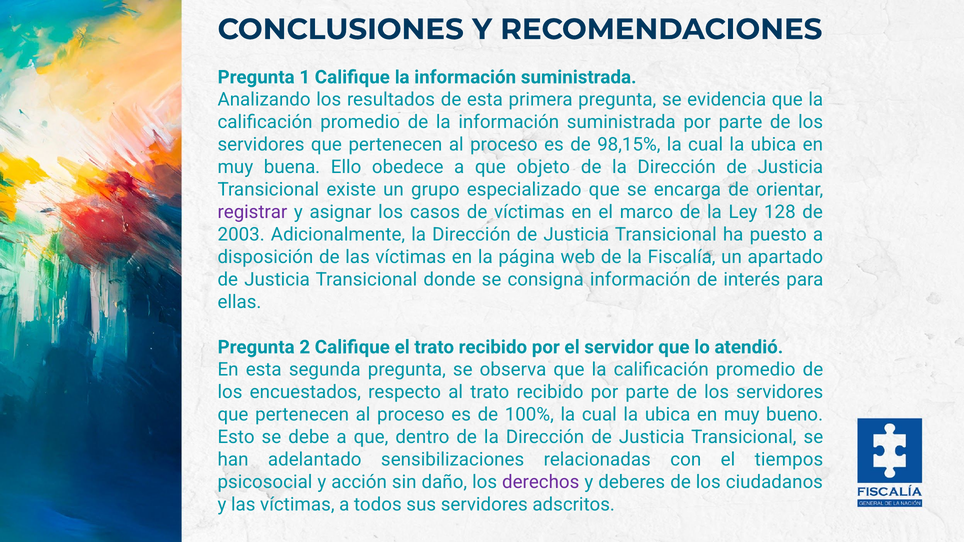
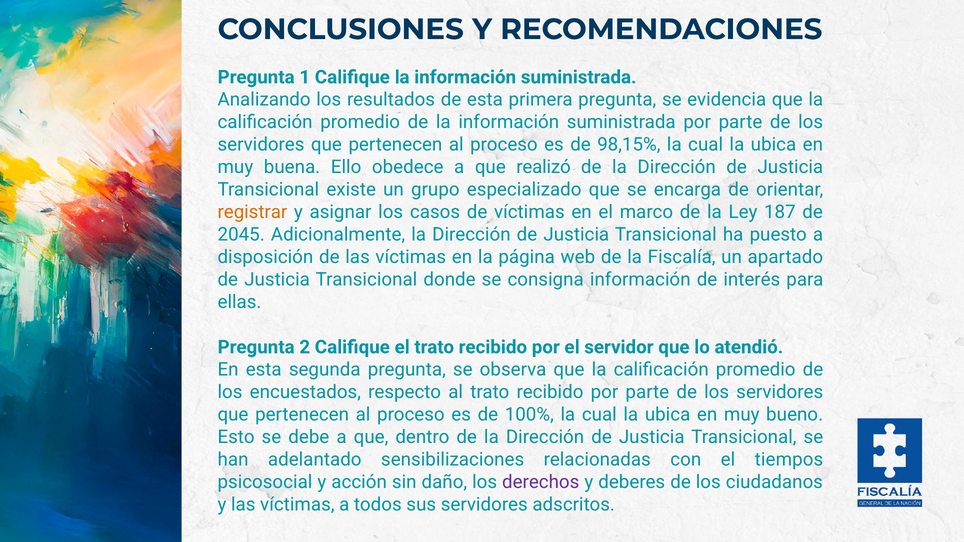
objeto: objeto -> realizó (543, 167)
registrar colour: purple -> orange (252, 212)
128: 128 -> 187 (780, 212)
2003: 2003 -> 2045 (241, 235)
